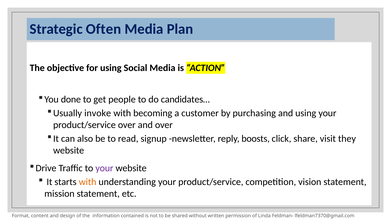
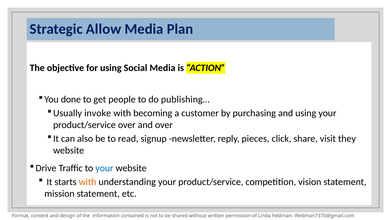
Often: Often -> Allow (104, 29)
candidates…: candidates… -> publishing… (185, 99)
boosts: boosts -> pieces (256, 139)
your colour: purple -> blue (104, 168)
